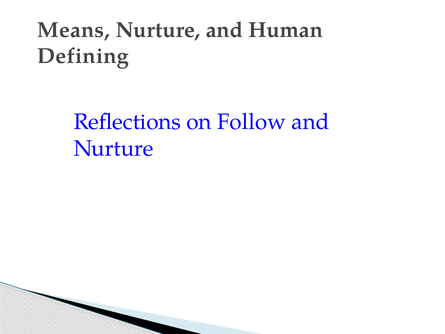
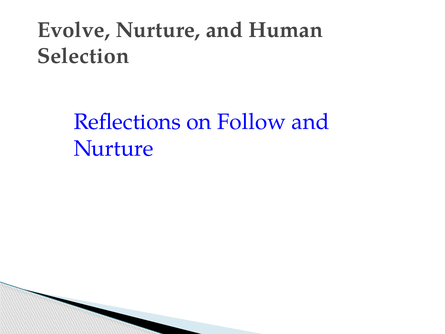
Means: Means -> Evolve (74, 30)
Defining: Defining -> Selection (83, 56)
